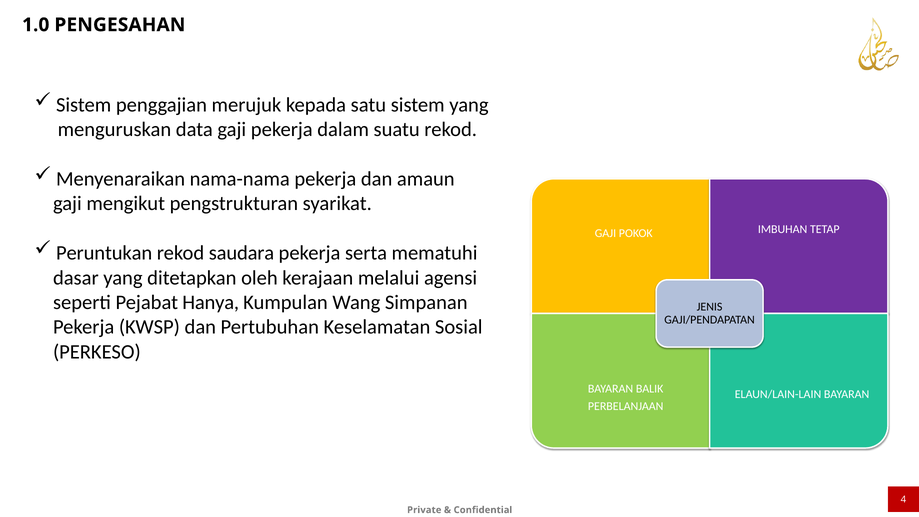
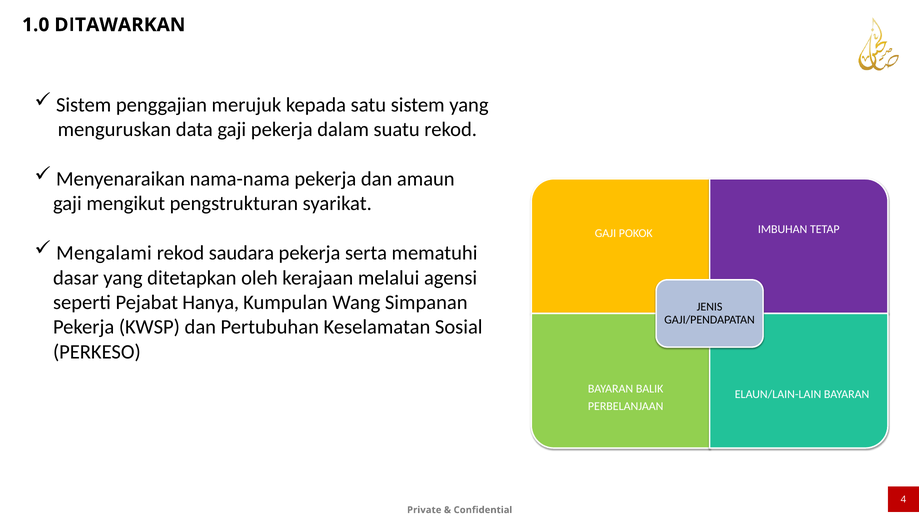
PENGESAHAN: PENGESAHAN -> DITAWARKAN (120, 25)
Peruntukan: Peruntukan -> Mengalami (104, 253)
